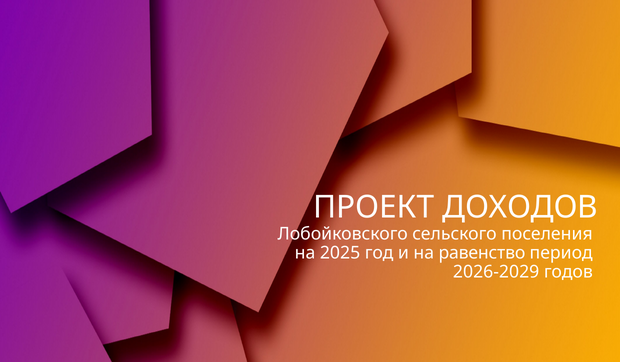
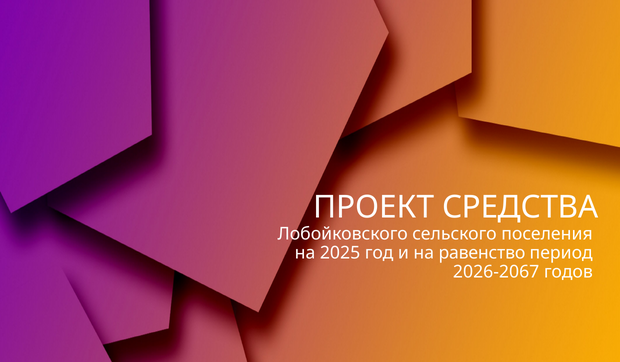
ДОХОДОВ: ДОХОДОВ -> СРЕДСТВА (520, 207)
2026-2029: 2026-2029 -> 2026-2067 (496, 272)
